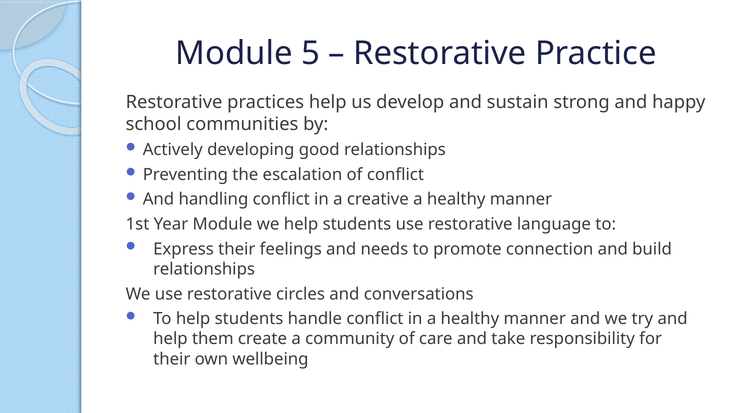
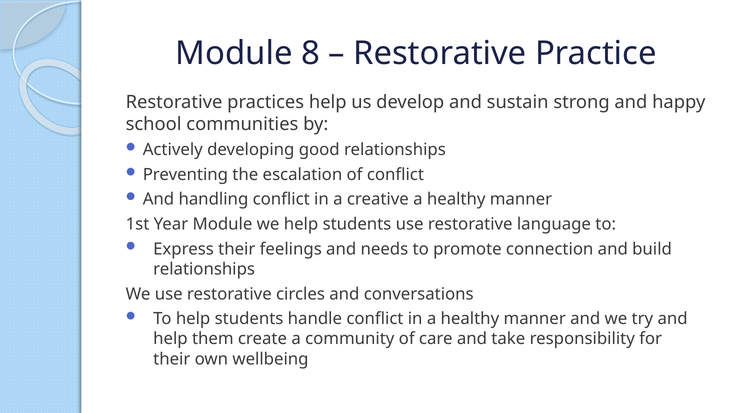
5: 5 -> 8 (310, 53)
